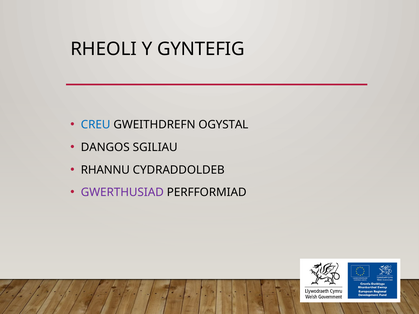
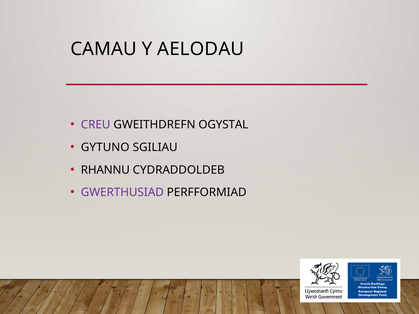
RHEOLI: RHEOLI -> CAMAU (104, 49)
GYNTEFIG: GYNTEFIG -> AELODAU (201, 49)
CREU colour: blue -> purple (96, 125)
DANGOS: DANGOS -> GYTUNO (105, 147)
